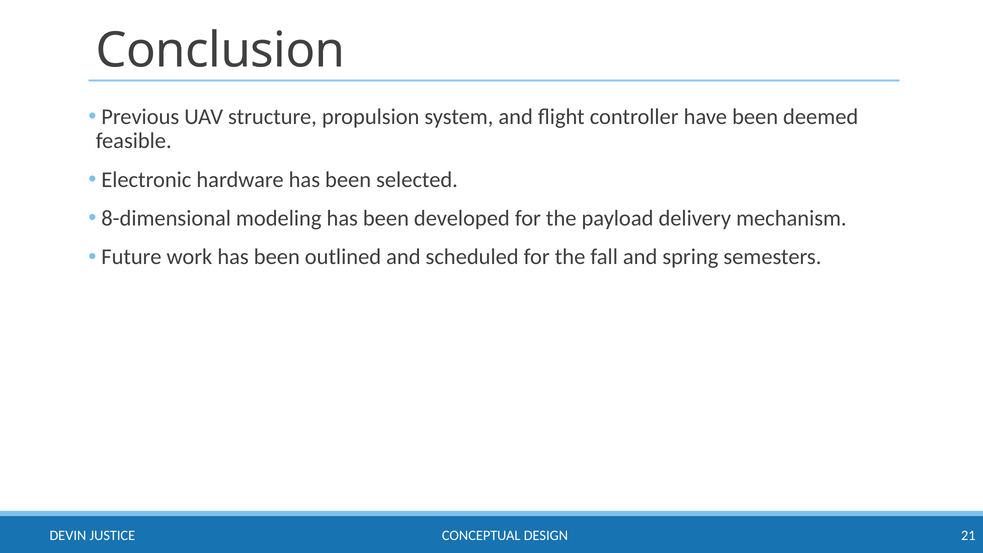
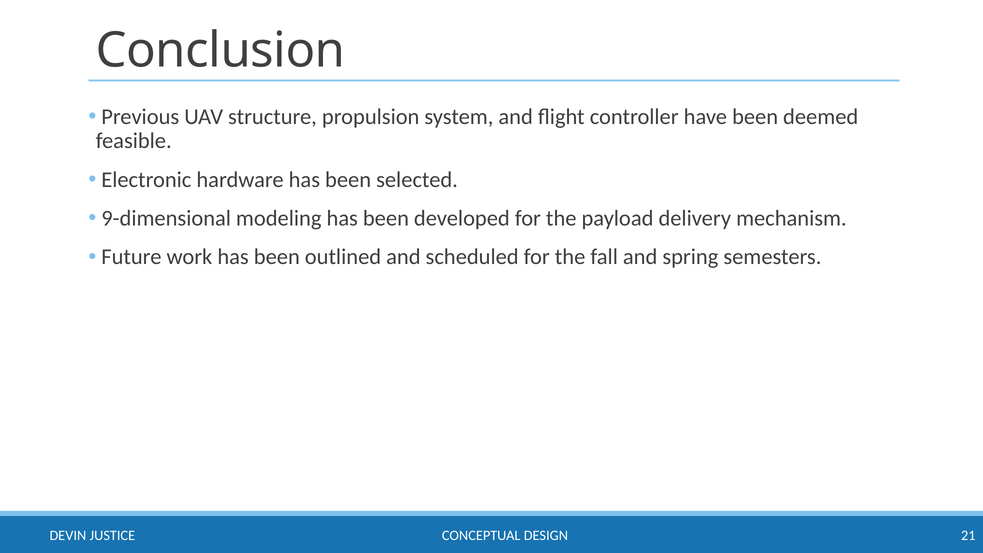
8-dimensional: 8-dimensional -> 9-dimensional (166, 218)
